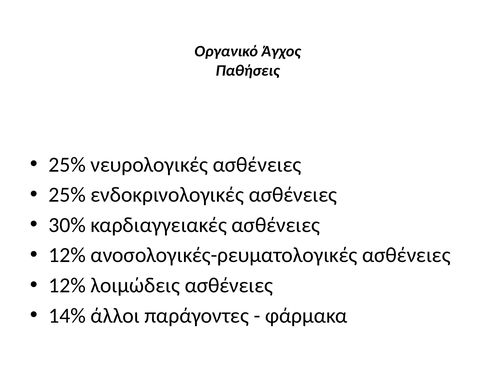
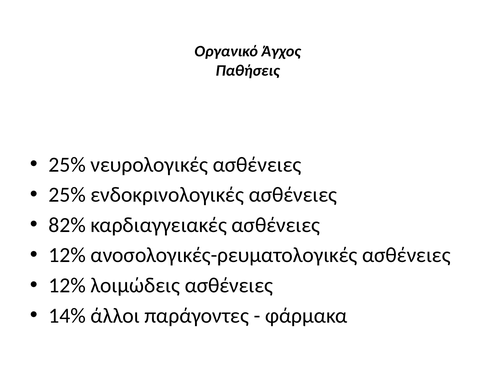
30%: 30% -> 82% (67, 225)
